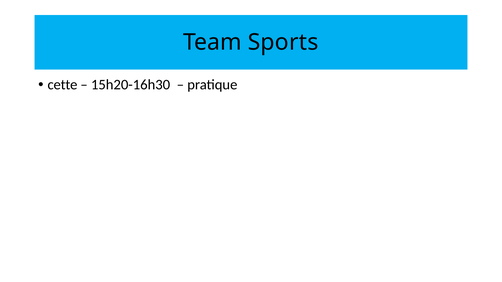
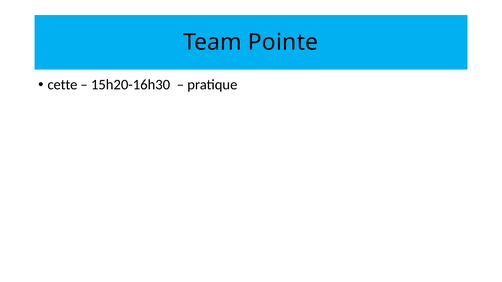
Sports: Sports -> Pointe (283, 42)
